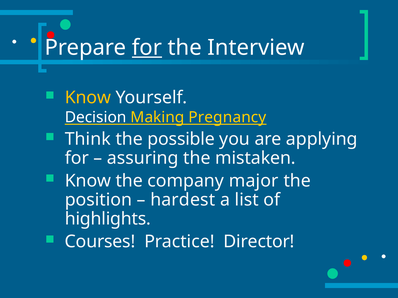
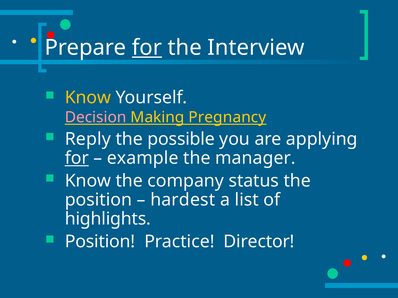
Decision colour: white -> pink (96, 117)
Think: Think -> Reply (88, 139)
for underline: none -> present (77, 158)
assuring: assuring -> example (143, 158)
mistaken: mistaken -> manager (255, 158)
major: major -> status (254, 181)
Courses: Courses -> Position (100, 242)
